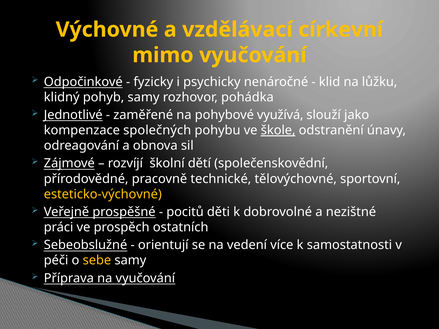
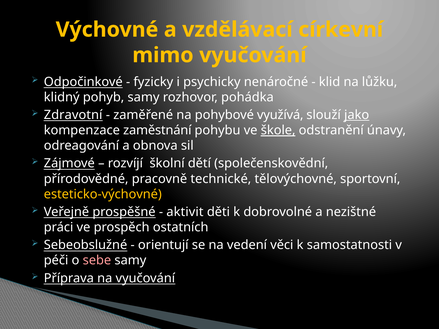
Jednotlivé: Jednotlivé -> Zdravotní (73, 115)
jako underline: none -> present (357, 115)
společných: společných -> zaměstnání (157, 130)
pocitů: pocitů -> aktivit (185, 212)
více: více -> věci (282, 245)
sebe colour: yellow -> pink (97, 261)
